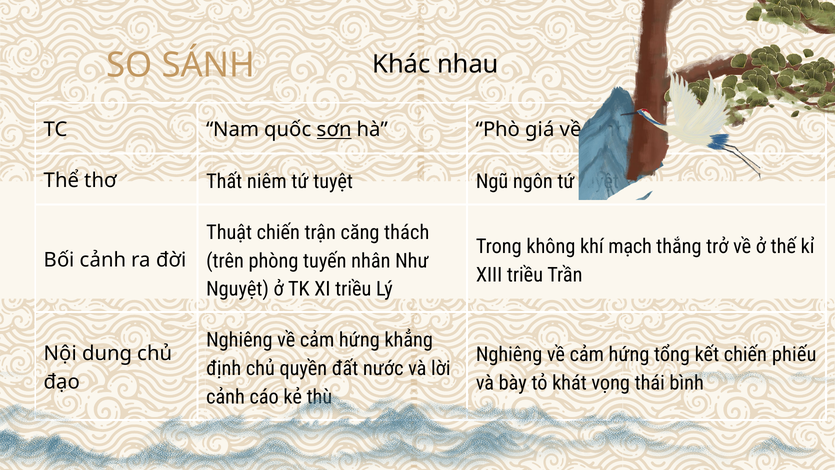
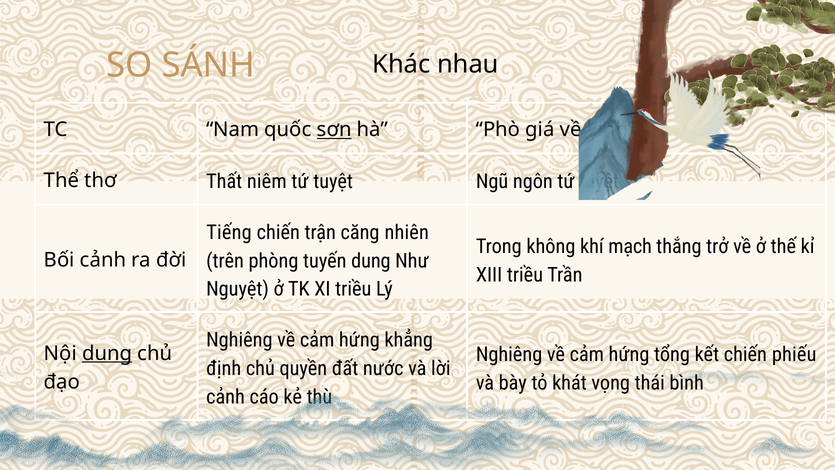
Thuật: Thuật -> Tiếng (229, 232)
thách: thách -> nhiên (407, 232)
tuyến nhân: nhân -> dung (371, 261)
dung underline: none -> present (107, 353)
